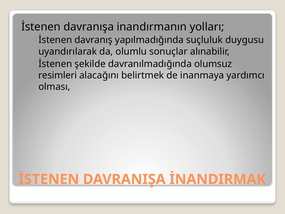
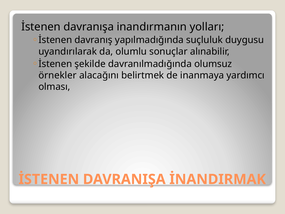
resimleri: resimleri -> örnekler (58, 75)
